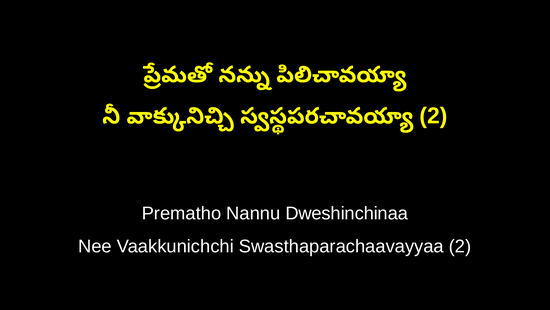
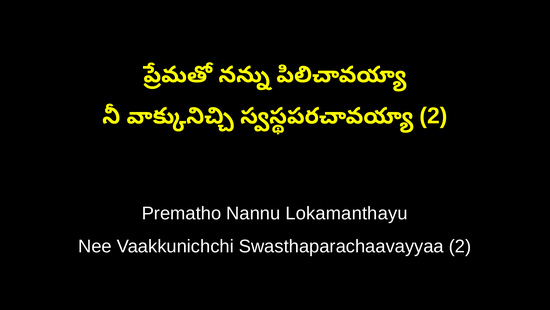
Dweshinchinaa: Dweshinchinaa -> Lokamanthayu (347, 213)
